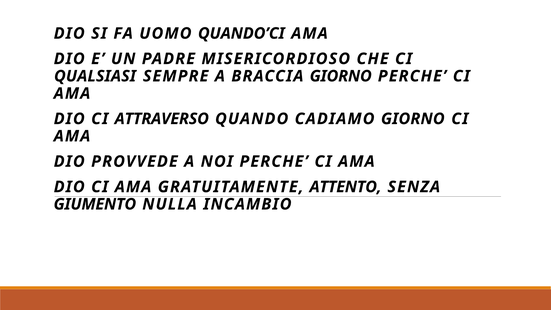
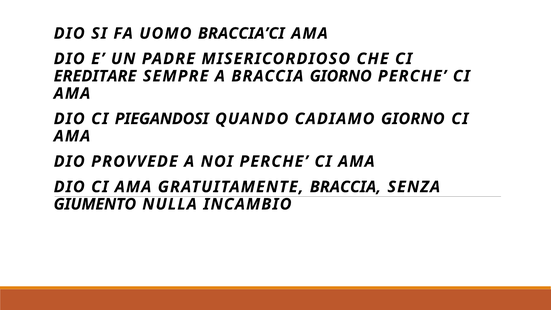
QUANDO’CI: QUANDO’CI -> BRACCIA’CI (241, 33)
QUALSIASI: QUALSIASI -> EREDITARE (95, 76)
ATTRAVERSO: ATTRAVERSO -> PIEGANDOSI (162, 119)
GRATUITAMENTE ATTENTO: ATTENTO -> BRACCIA (345, 187)
